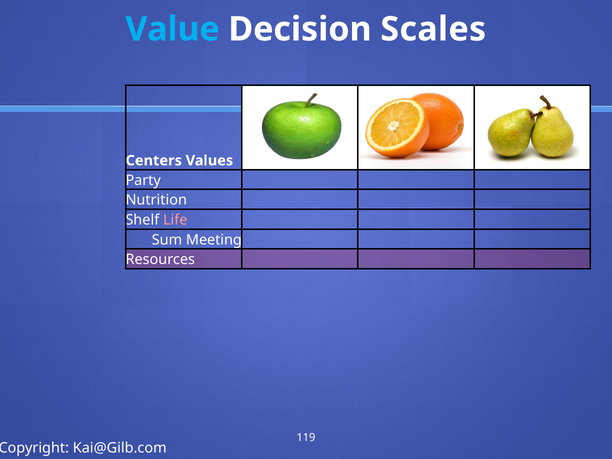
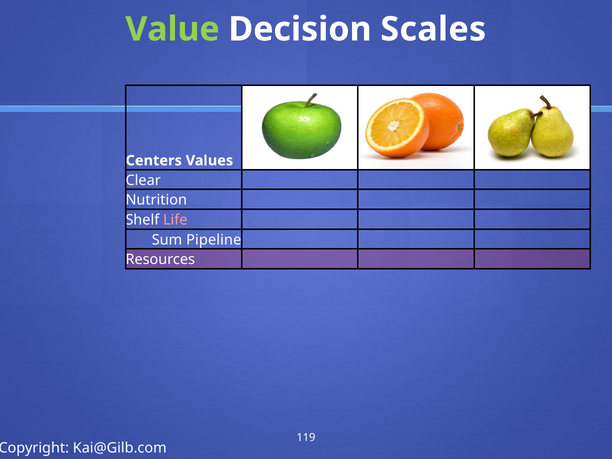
Value colour: light blue -> light green (172, 29)
Party: Party -> Clear (143, 180)
Meeting: Meeting -> Pipeline (214, 240)
